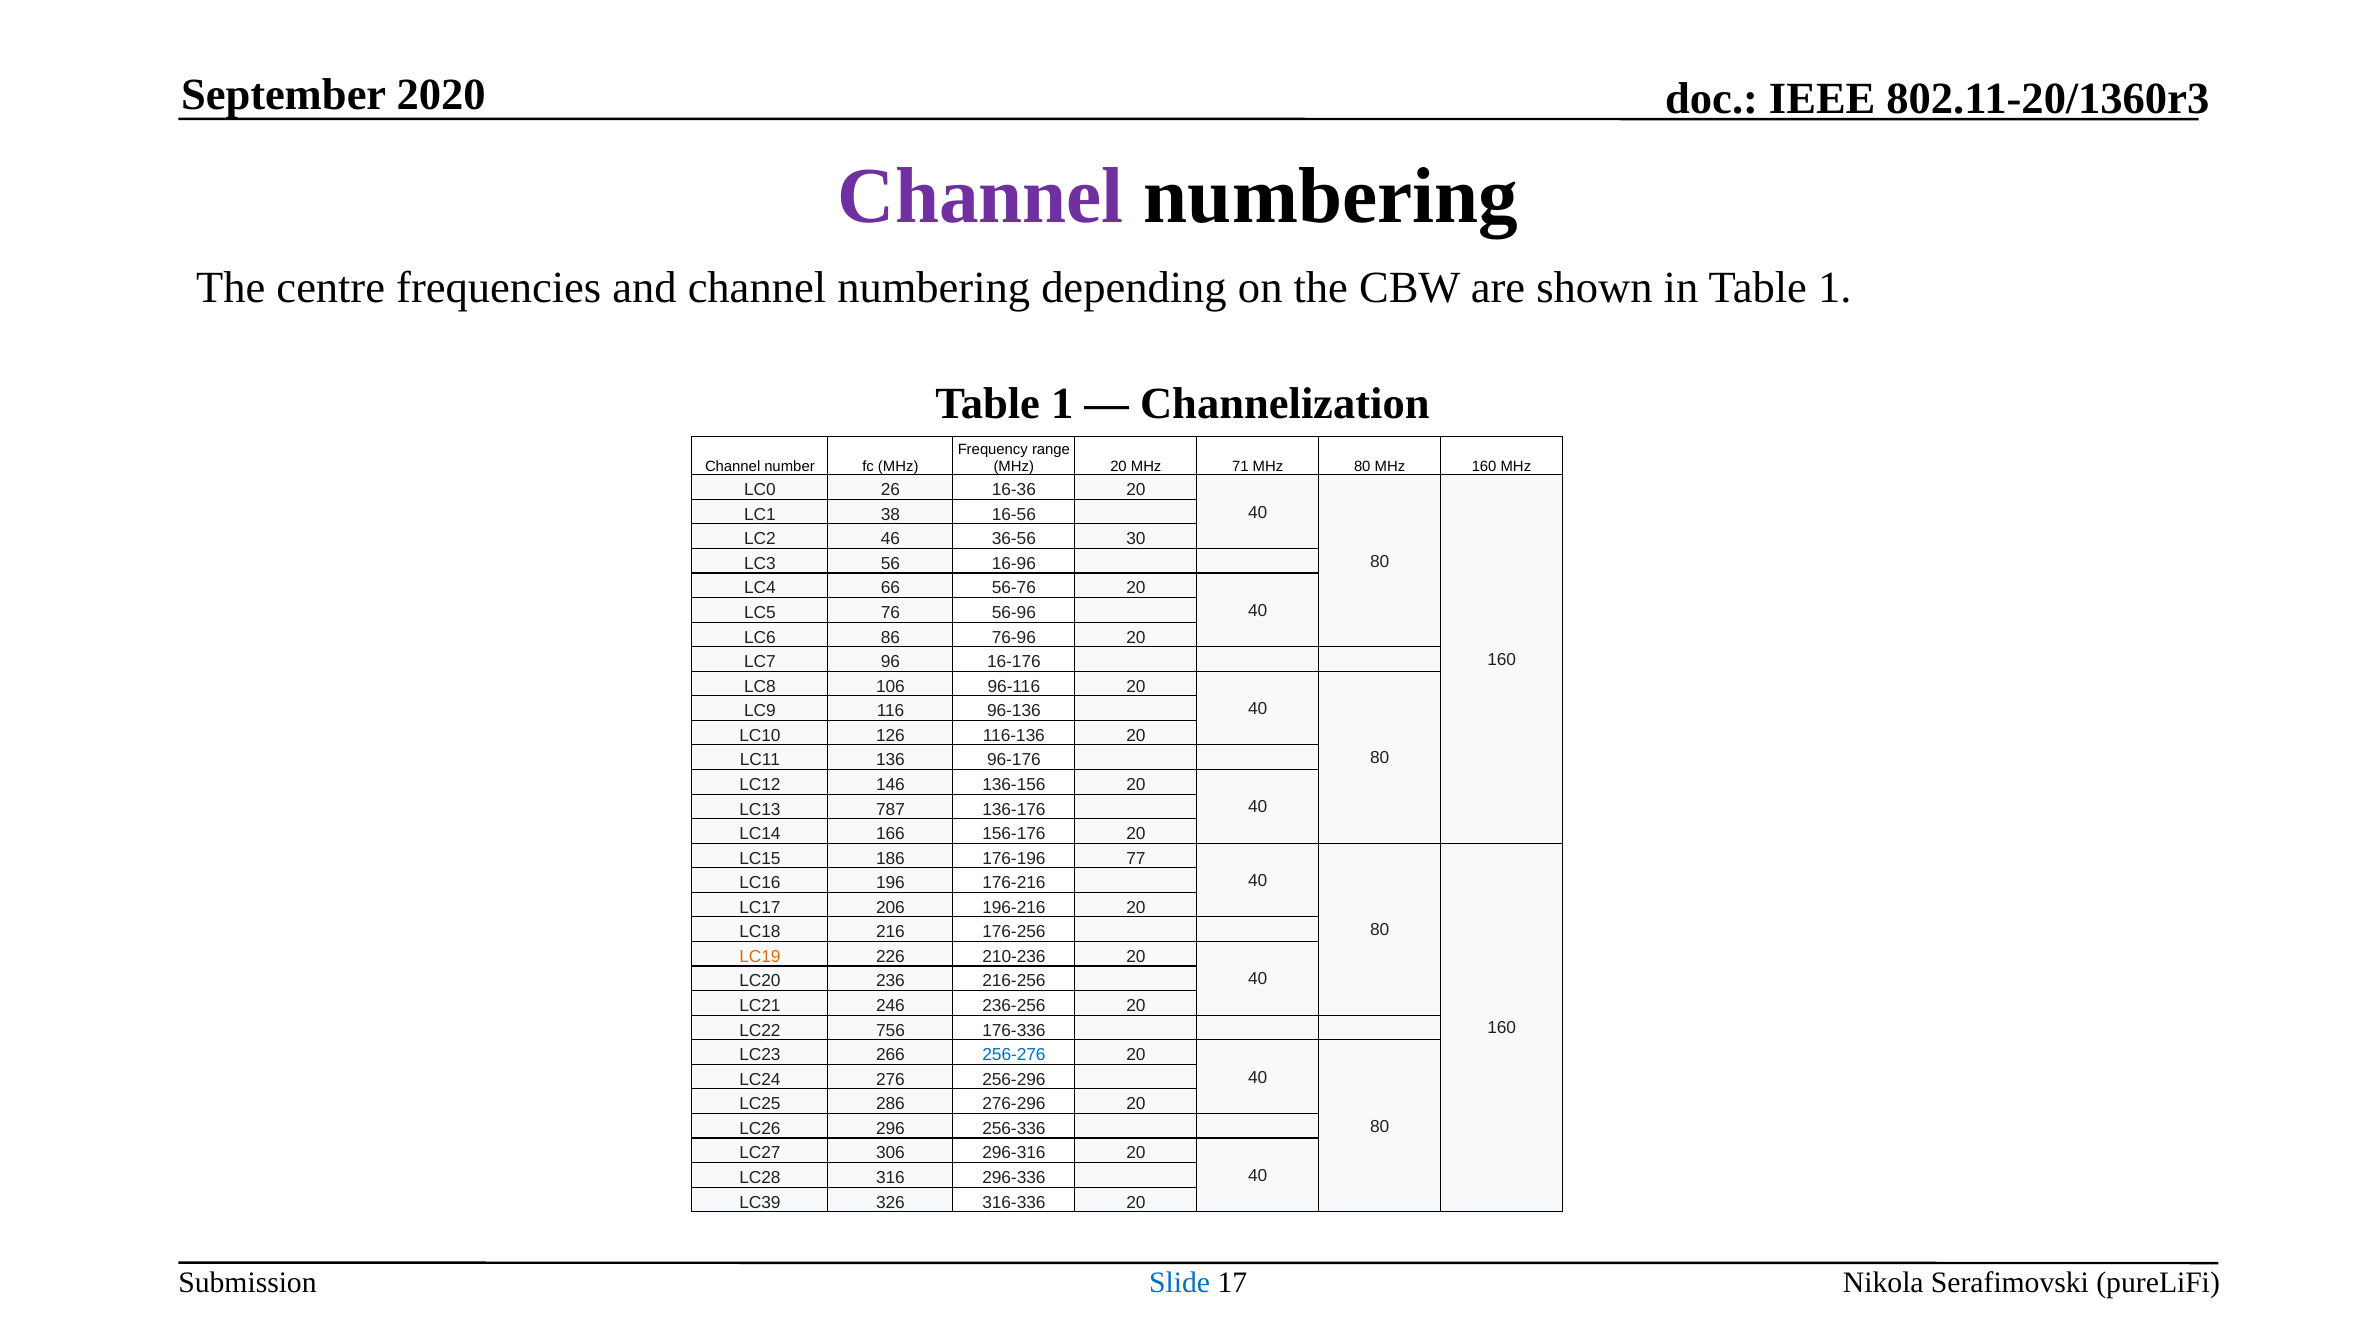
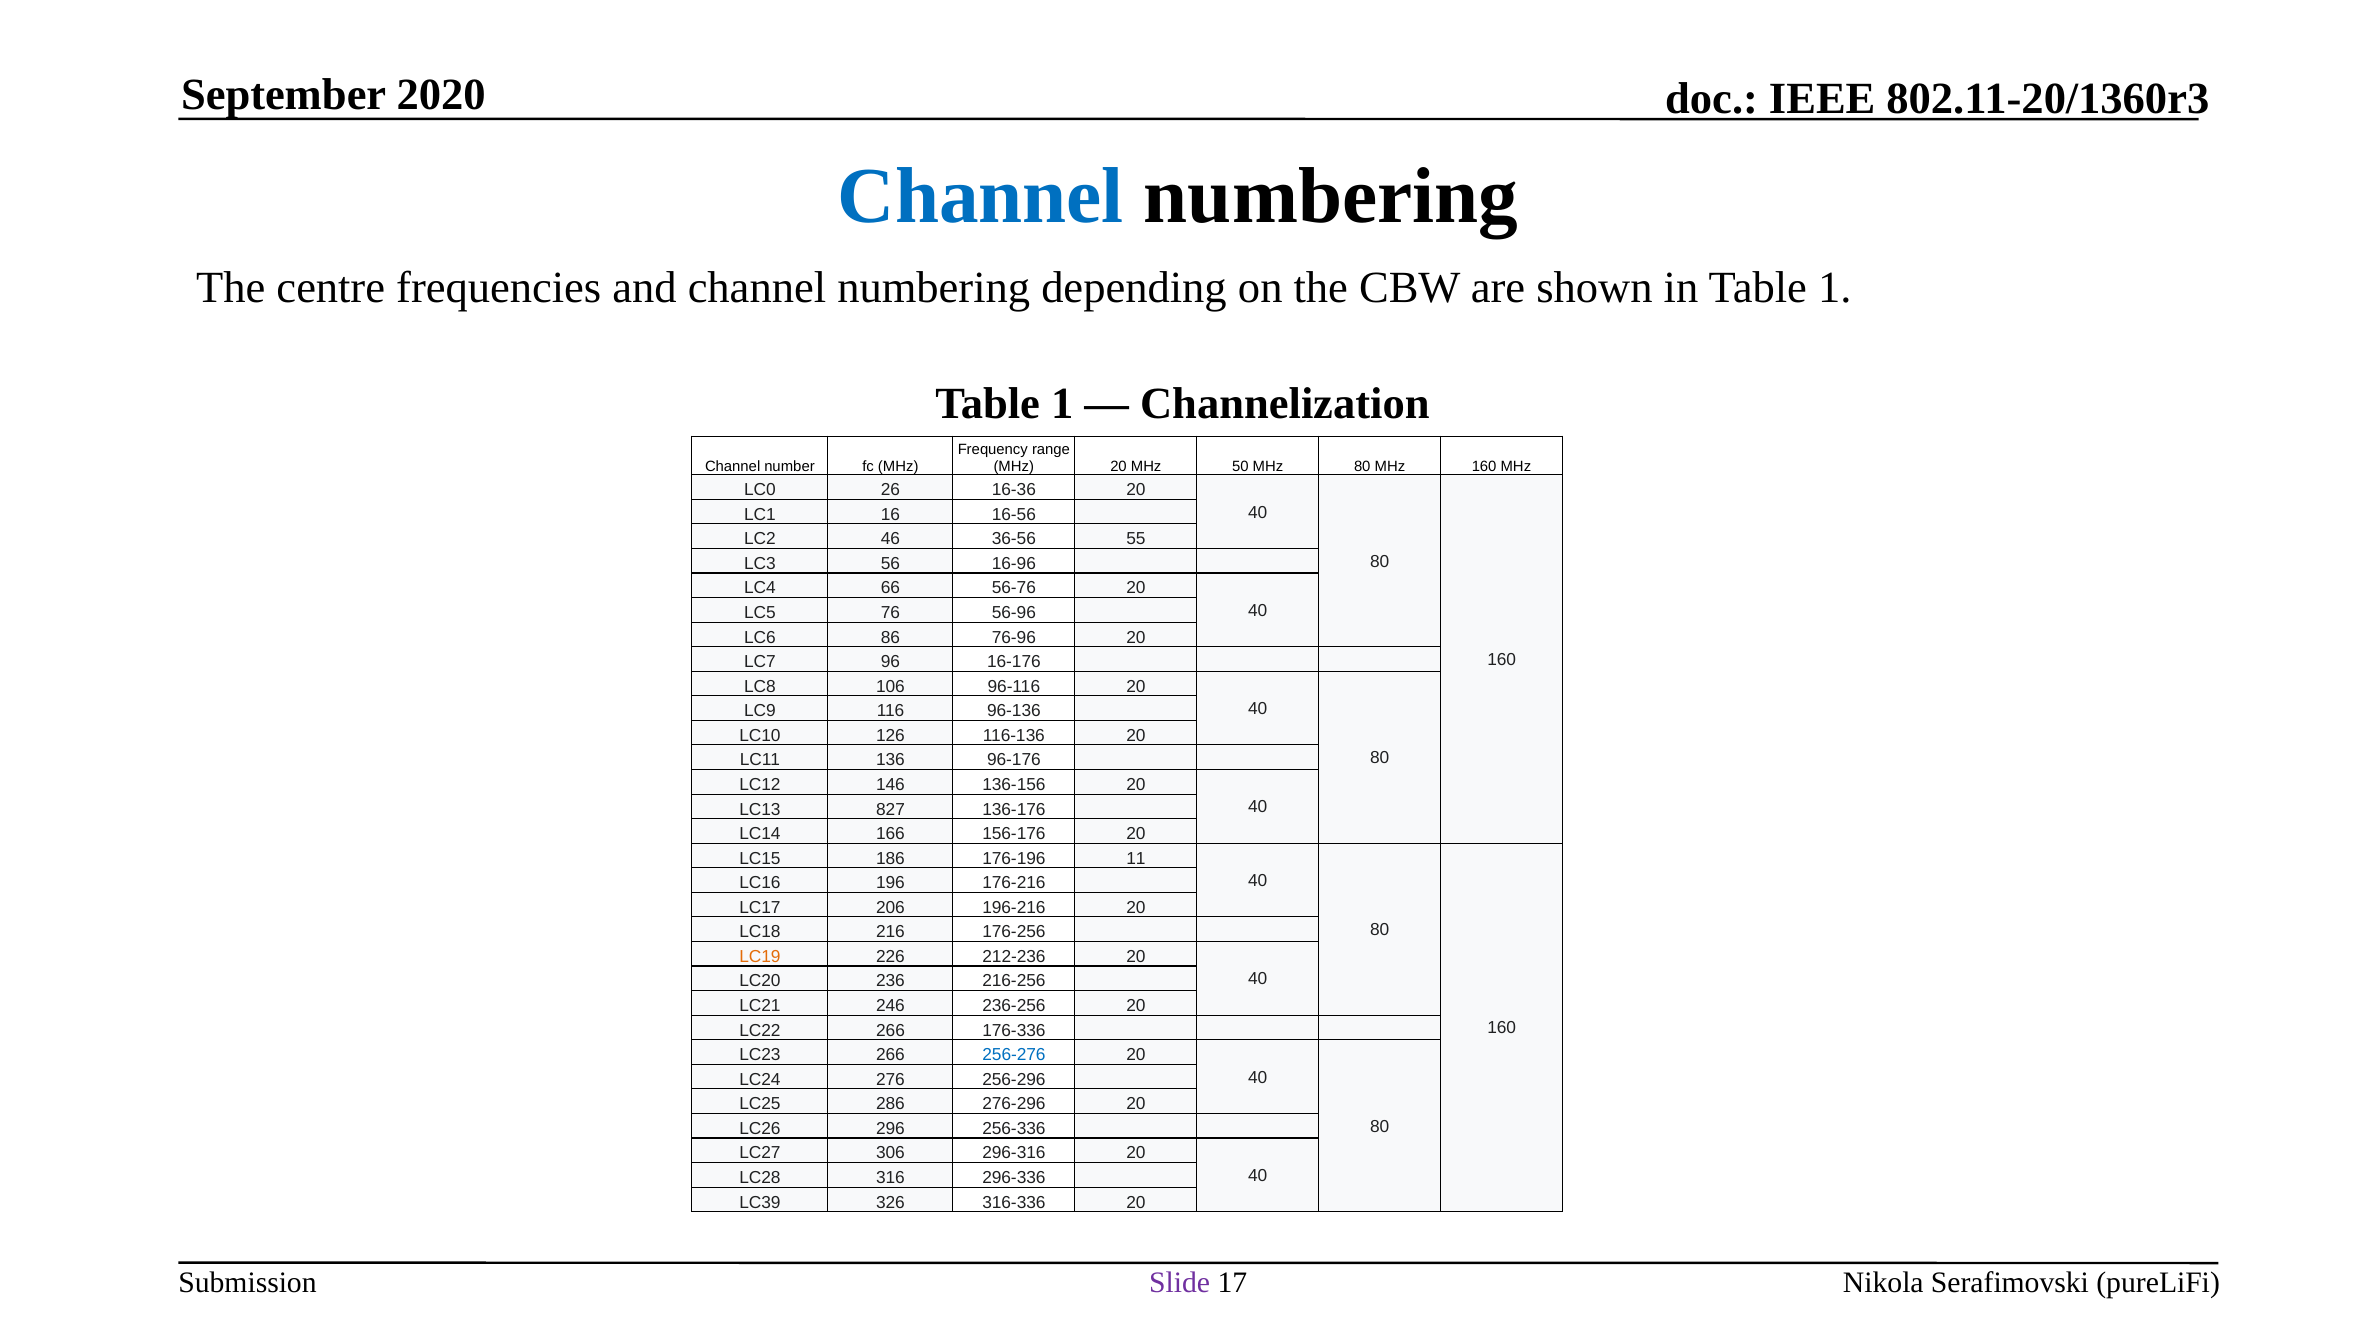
Channel colour: purple -> blue (981, 197)
71: 71 -> 50 (1240, 467)
38: 38 -> 16 (891, 515)
30: 30 -> 55 (1136, 539)
787: 787 -> 827 (891, 809)
77: 77 -> 11 (1136, 858)
210-236: 210-236 -> 212-236 (1014, 957)
LC22 756: 756 -> 266 (891, 1030)
Slide colour: blue -> purple (1180, 1282)
